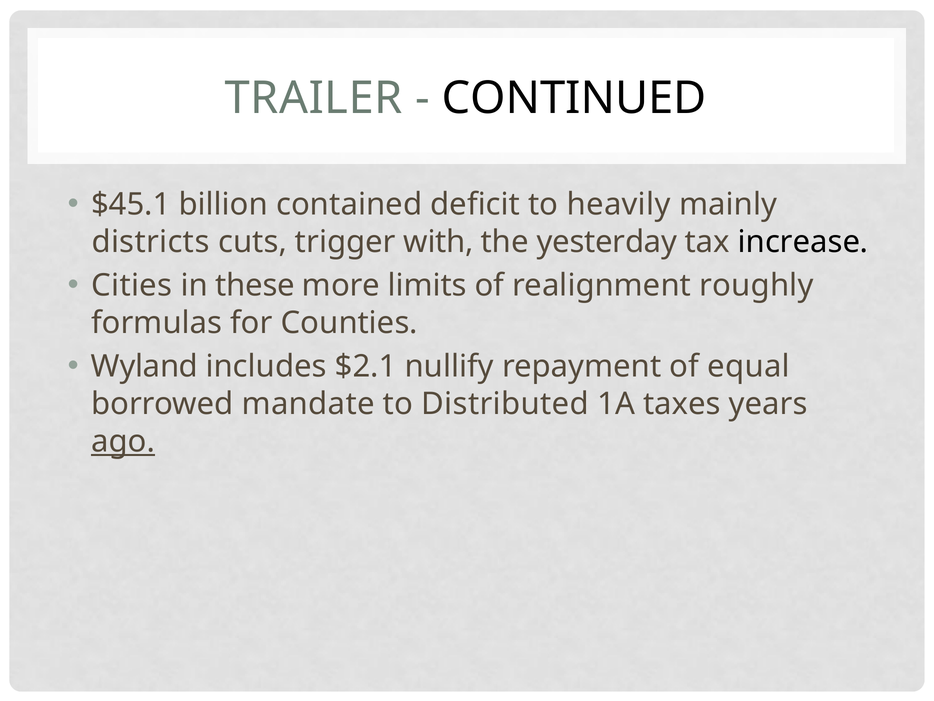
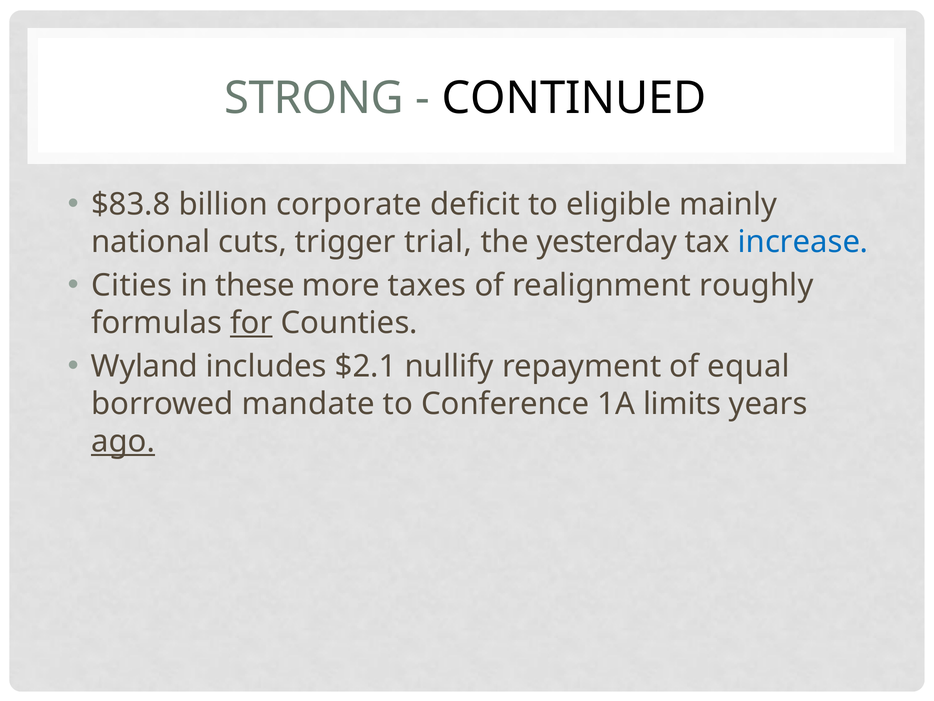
TRAILER: TRAILER -> STRONG (314, 98)
$45.1: $45.1 -> $83.8 (131, 205)
contained: contained -> corporate (349, 205)
heavily: heavily -> eligible (619, 205)
districts: districts -> national (151, 242)
with: with -> trial (438, 242)
increase colour: black -> blue (803, 242)
limits: limits -> taxes (427, 285)
for underline: none -> present (251, 323)
Distributed: Distributed -> Conference (505, 404)
taxes: taxes -> limits (682, 404)
